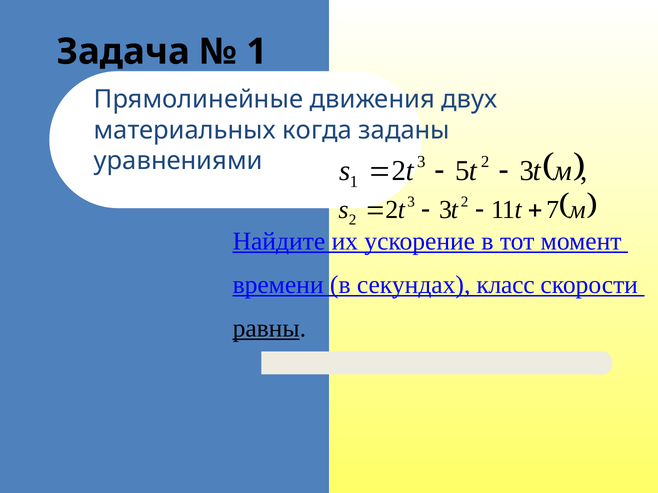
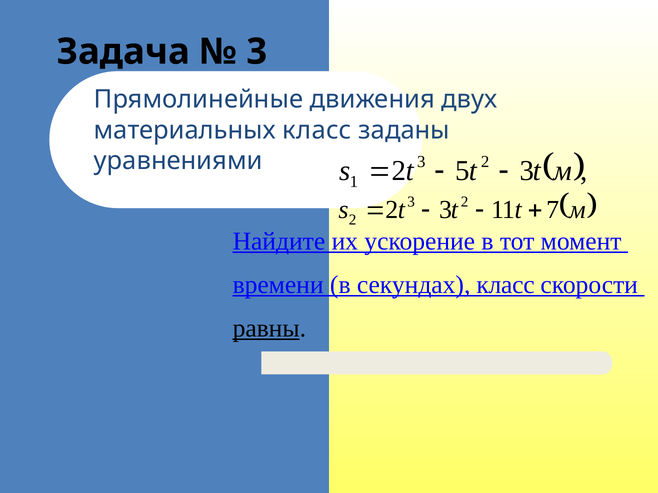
1: 1 -> 3 (257, 52)
материальных когда: когда -> класс (317, 130)
